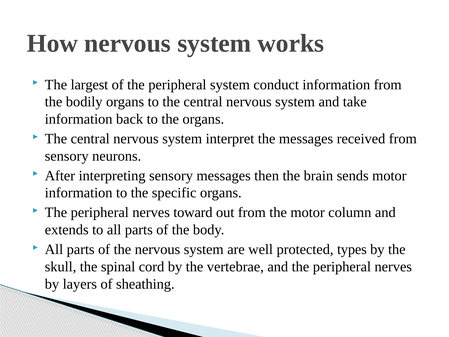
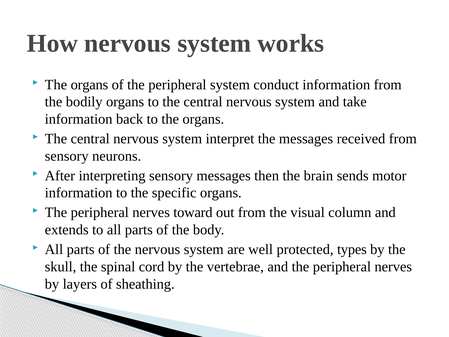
largest: largest -> organs (89, 85)
the motor: motor -> visual (308, 212)
